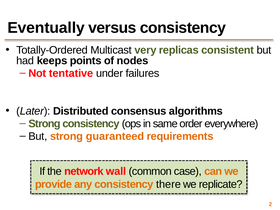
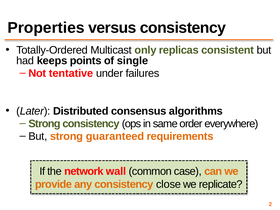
Eventually: Eventually -> Properties (46, 28)
very: very -> only (145, 50)
nodes: nodes -> single (133, 61)
there: there -> close (169, 184)
